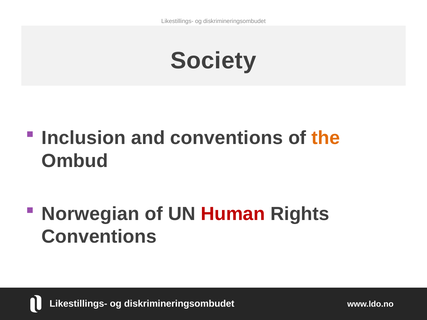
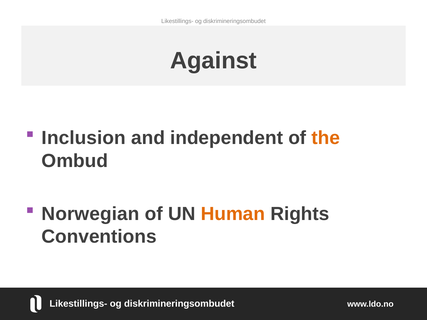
Society: Society -> Against (213, 61)
and conventions: conventions -> independent (227, 138)
Human colour: red -> orange (233, 214)
